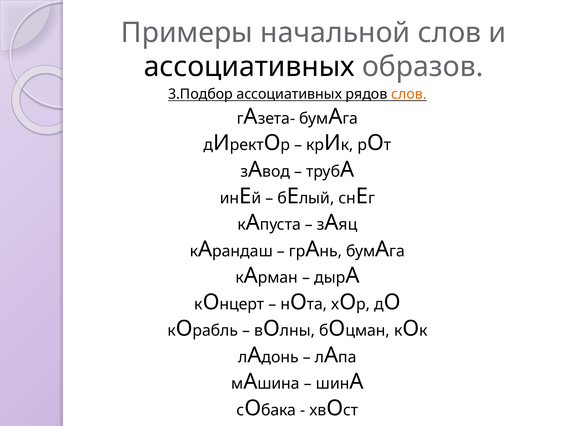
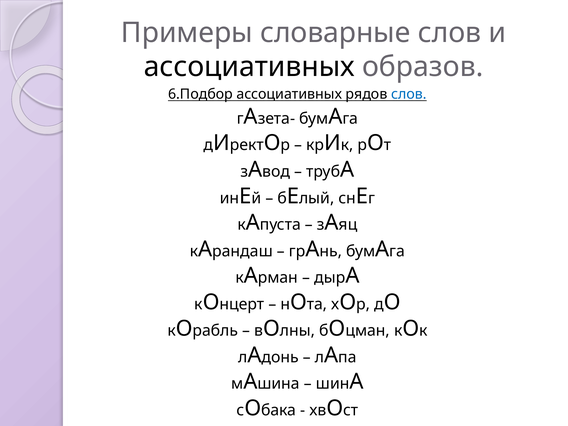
начальной: начальной -> словарные (335, 33)
3.Подбор: 3.Подбор -> 6.Подбор (200, 94)
слов colour: orange -> blue (409, 94)
